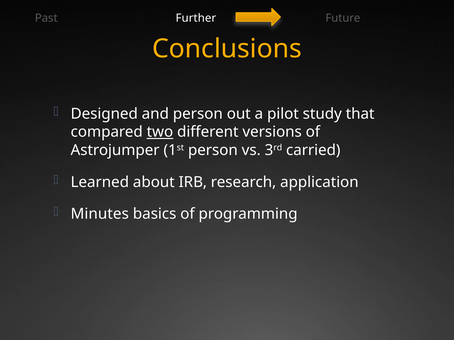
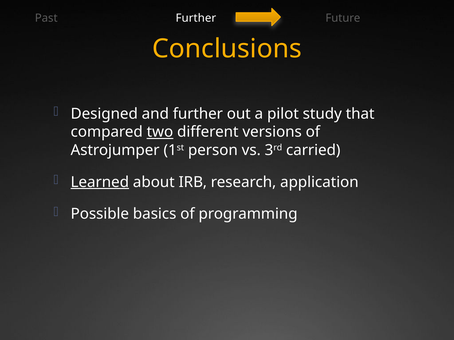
and person: person -> further (198, 114)
Learned underline: none -> present (100, 182)
Minutes: Minutes -> Possible (100, 214)
